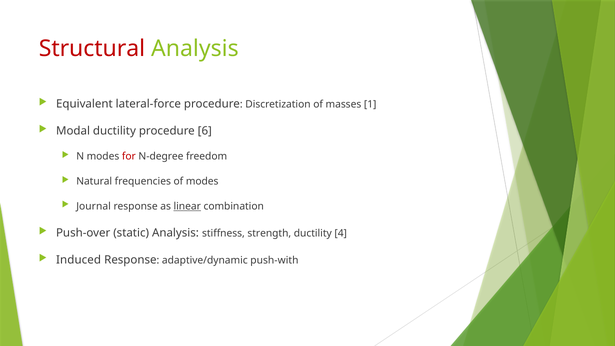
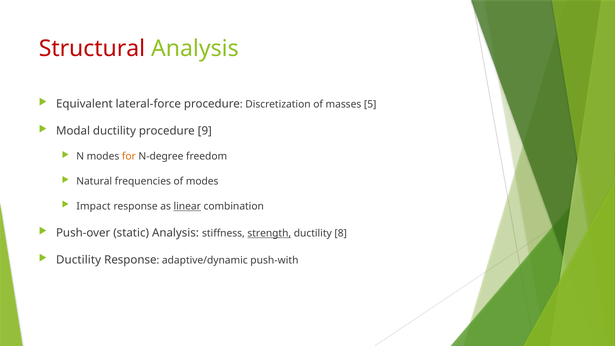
1: 1 -> 5 (370, 104)
6: 6 -> 9 (205, 131)
for colour: red -> orange (129, 157)
Journal: Journal -> Impact (94, 206)
strength underline: none -> present (269, 233)
4: 4 -> 8 (341, 233)
Induced: Induced -> Ductility (79, 260)
